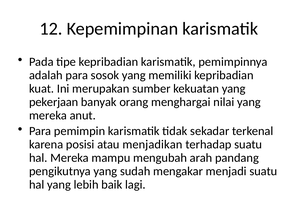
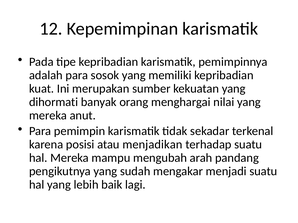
pekerjaan: pekerjaan -> dihormati (54, 102)
